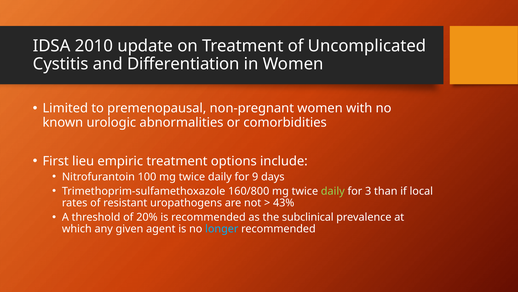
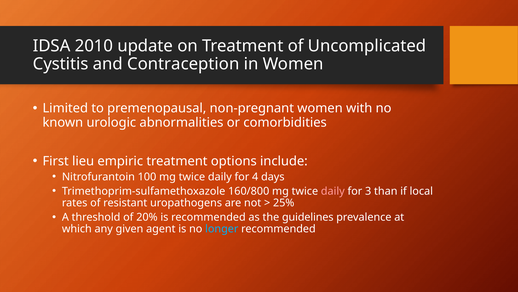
Differentiation: Differentiation -> Contraception (183, 64)
9: 9 -> 4 (255, 176)
daily colour: light green -> pink (333, 191)
43%: 43% -> 25% (284, 202)
subclinical: subclinical -> guidelines (308, 217)
